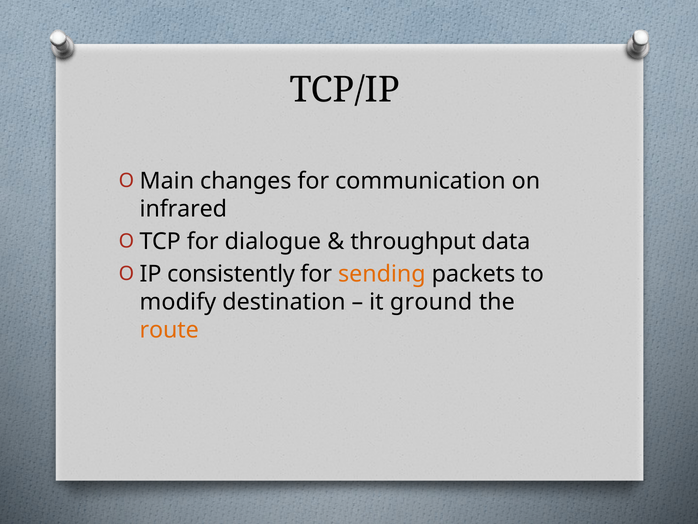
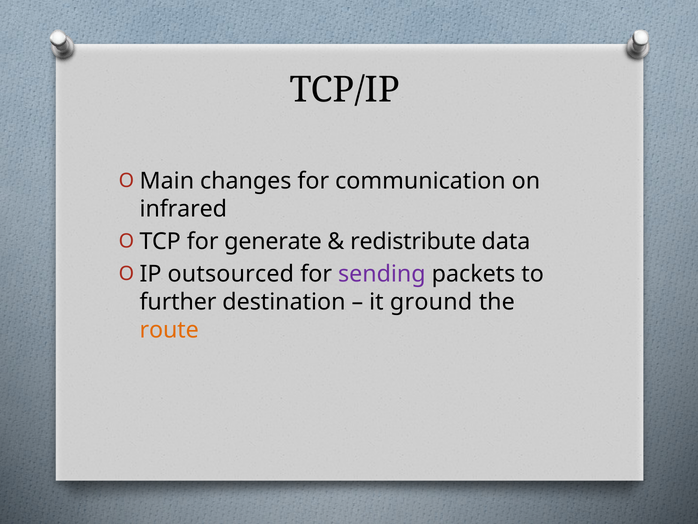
dialogue: dialogue -> generate (273, 241)
throughput: throughput -> redistribute (413, 241)
consistently: consistently -> outsourced (231, 274)
sending colour: orange -> purple (382, 274)
modify: modify -> further (178, 302)
